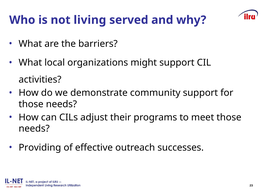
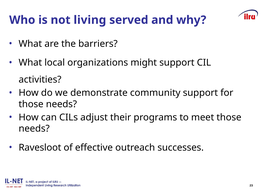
Providing: Providing -> Ravesloot (40, 148)
